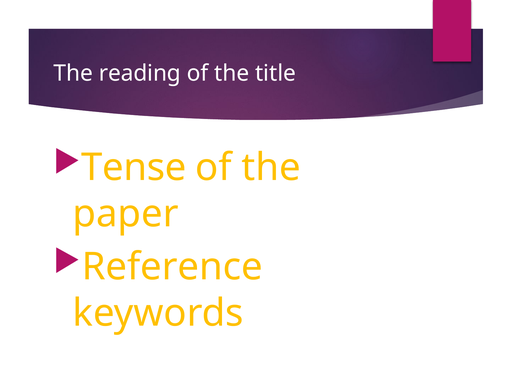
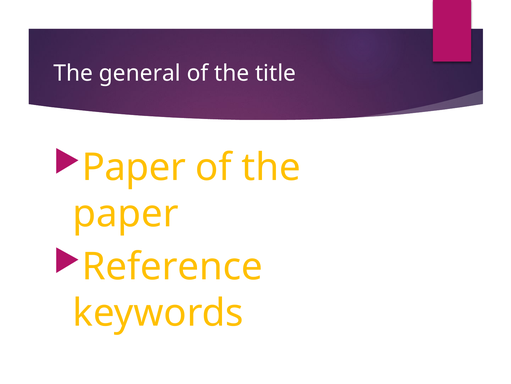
reading: reading -> general (140, 73)
Tense: Tense -> Paper (134, 167)
